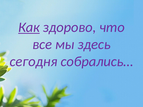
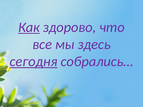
сегодня underline: none -> present (33, 62)
